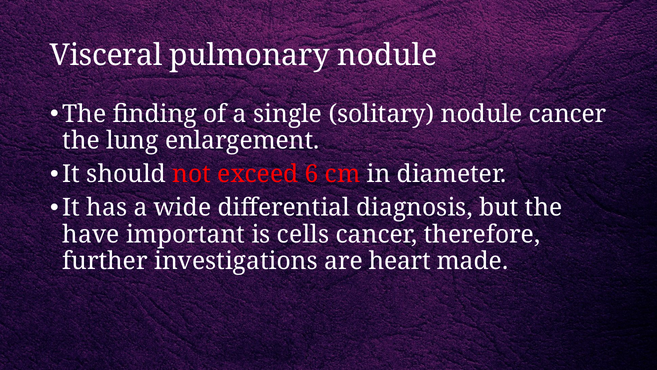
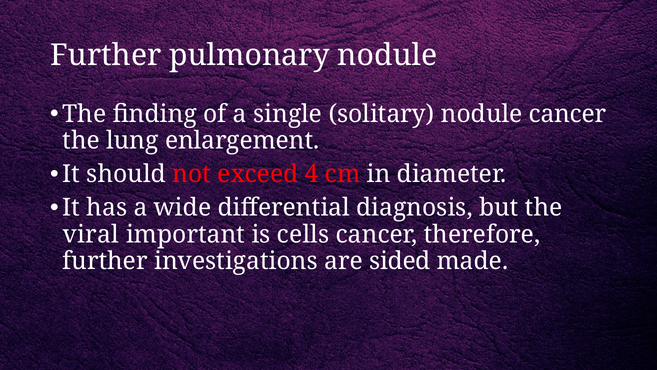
Visceral: Visceral -> Further (106, 55)
6: 6 -> 4 (312, 174)
have: have -> viral (91, 234)
heart: heart -> sided (400, 261)
